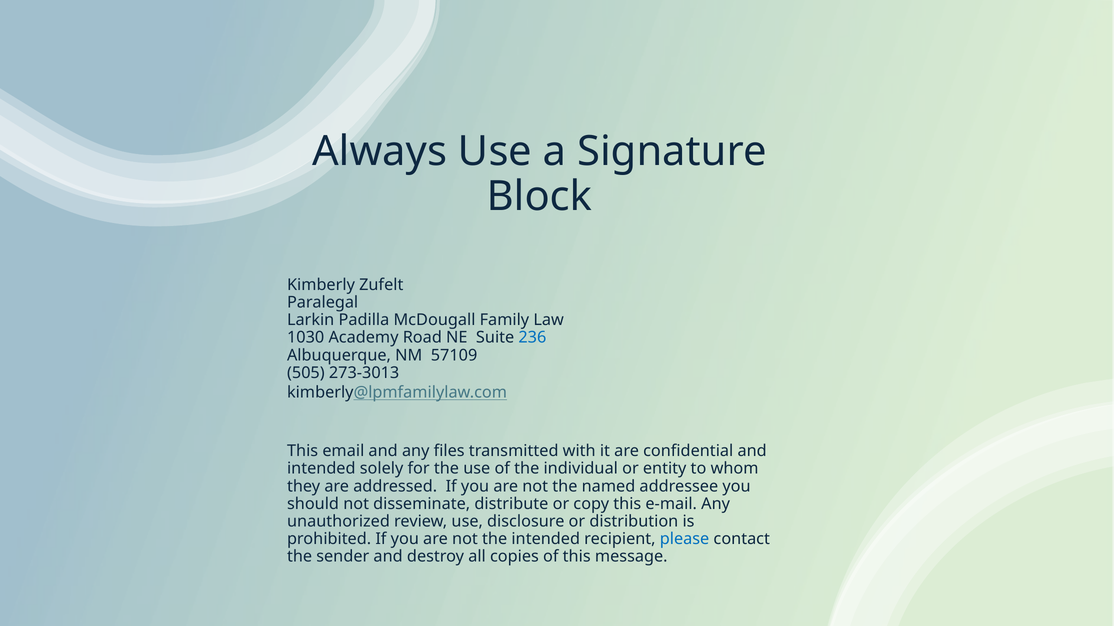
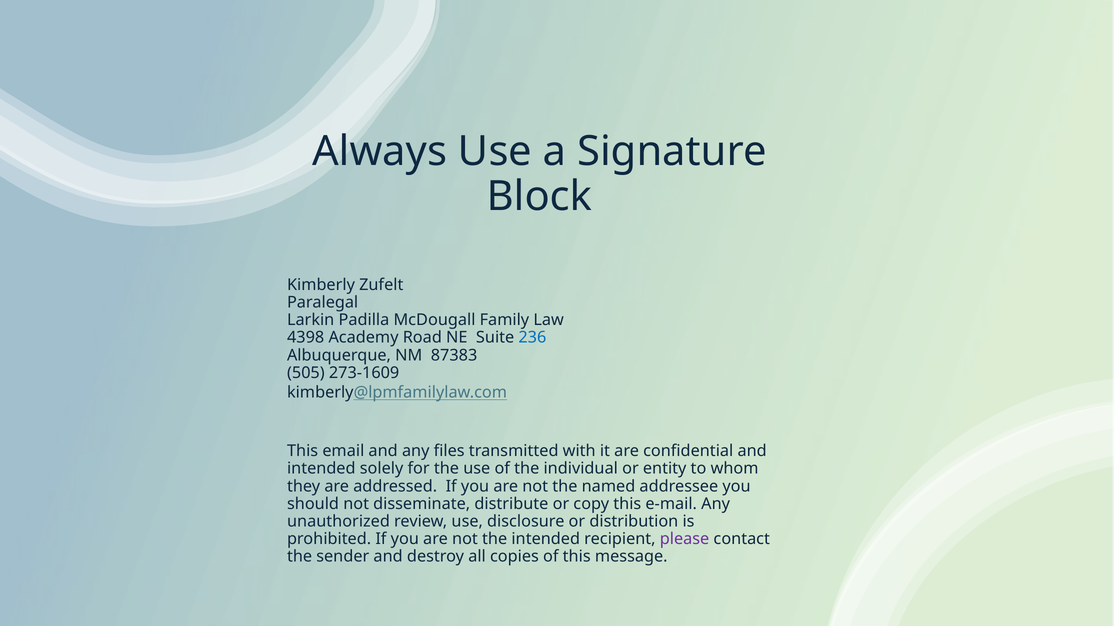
1030: 1030 -> 4398 (306, 338)
57109: 57109 -> 87383 (454, 356)
273-3013: 273-3013 -> 273-1609 (364, 373)
please colour: blue -> purple (685, 539)
